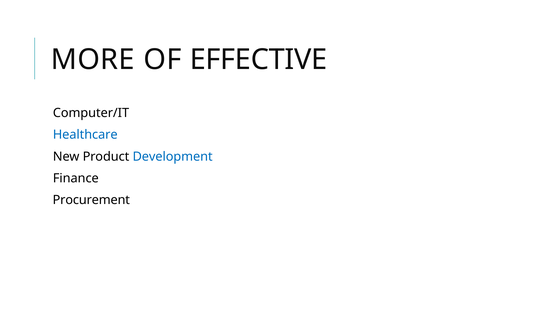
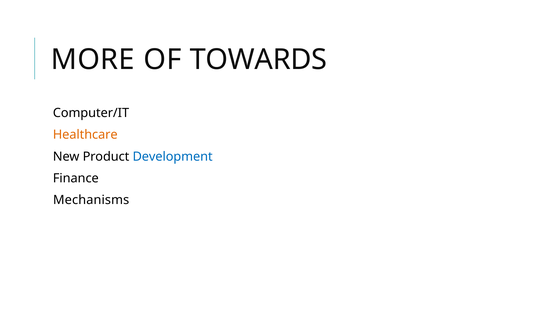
EFFECTIVE: EFFECTIVE -> TOWARDS (258, 60)
Healthcare colour: blue -> orange (85, 135)
Procurement: Procurement -> Mechanisms (91, 200)
